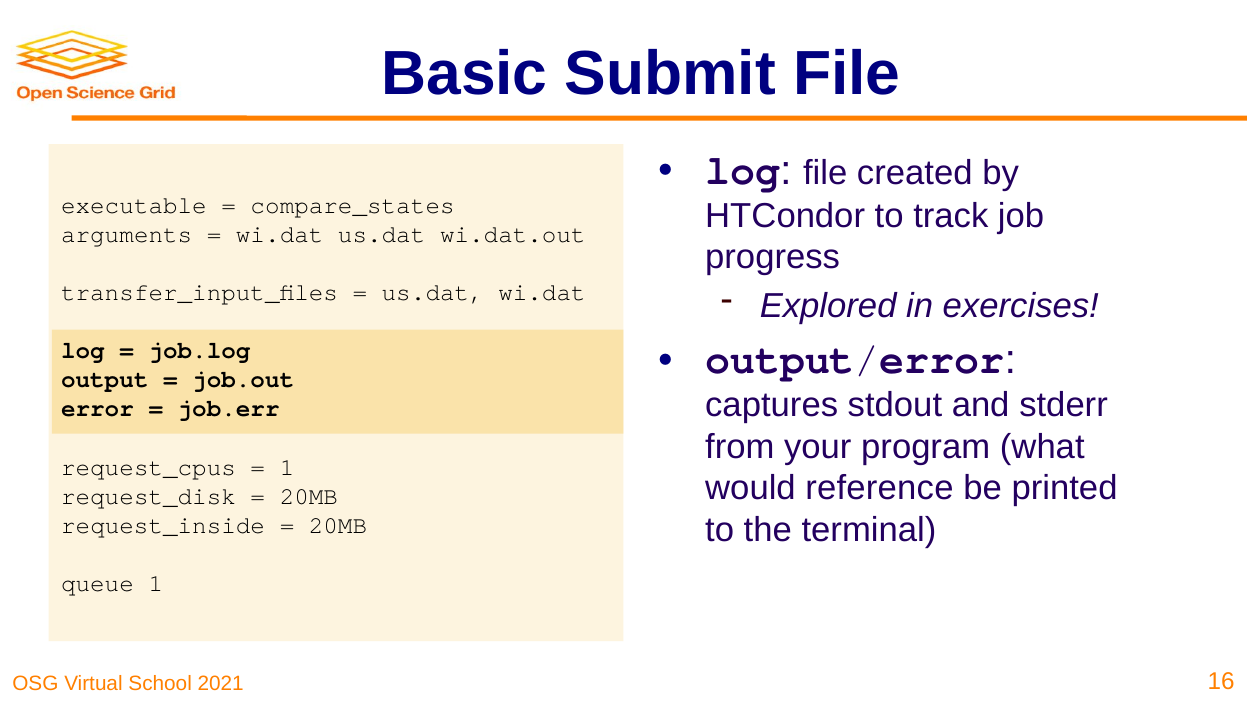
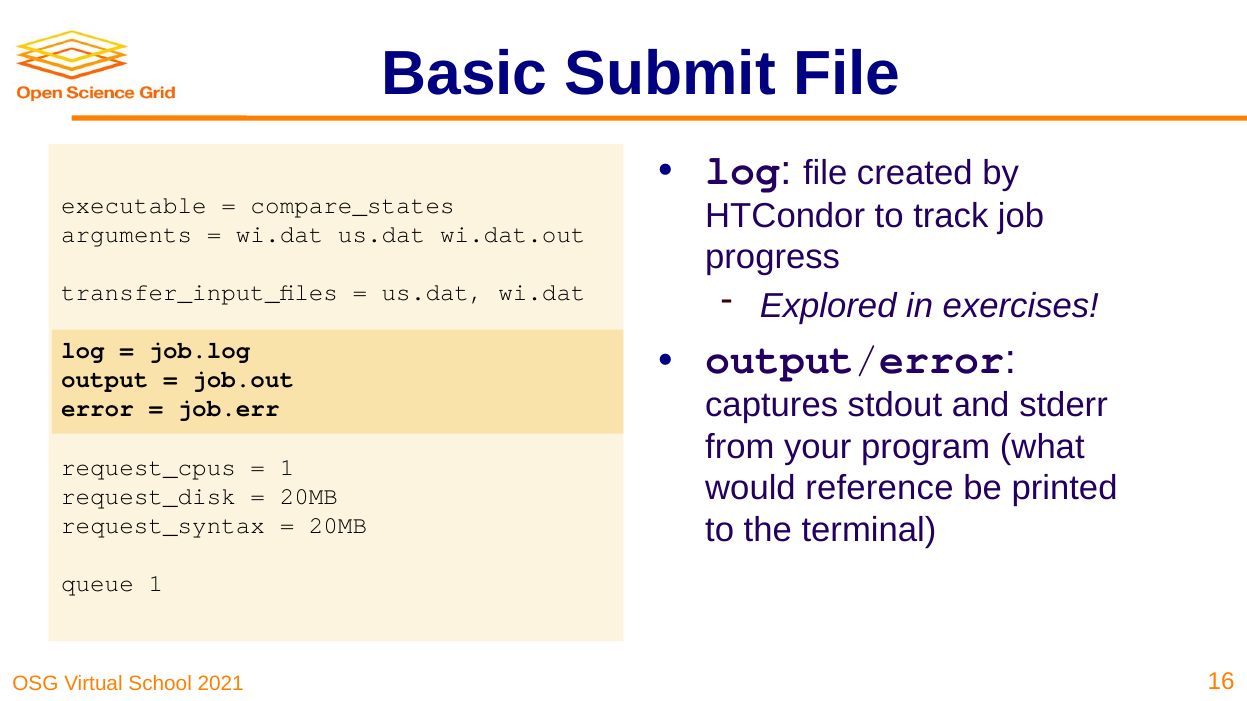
request_inside: request_inside -> request_syntax (163, 526)
